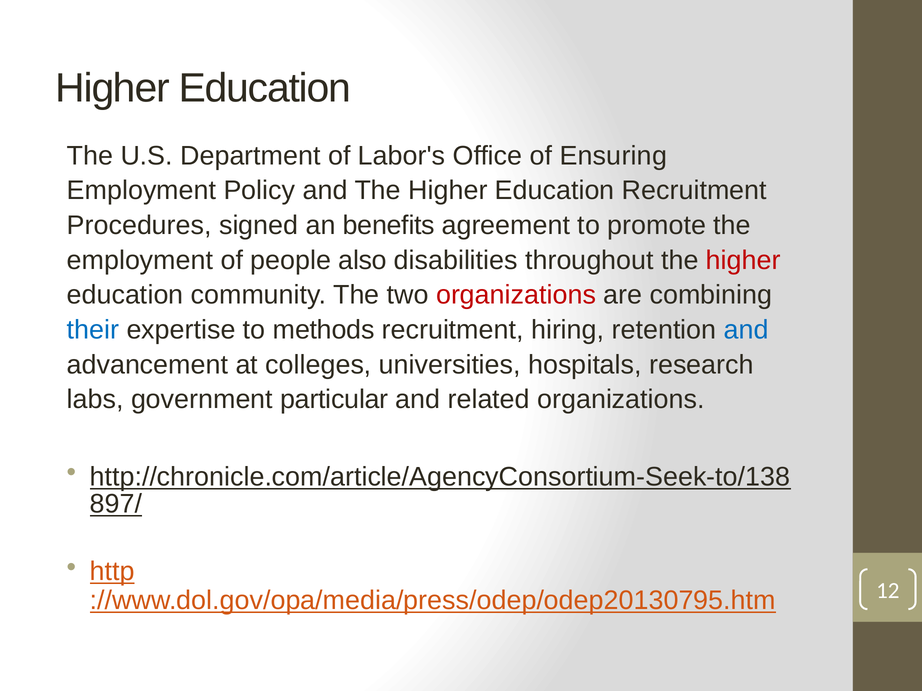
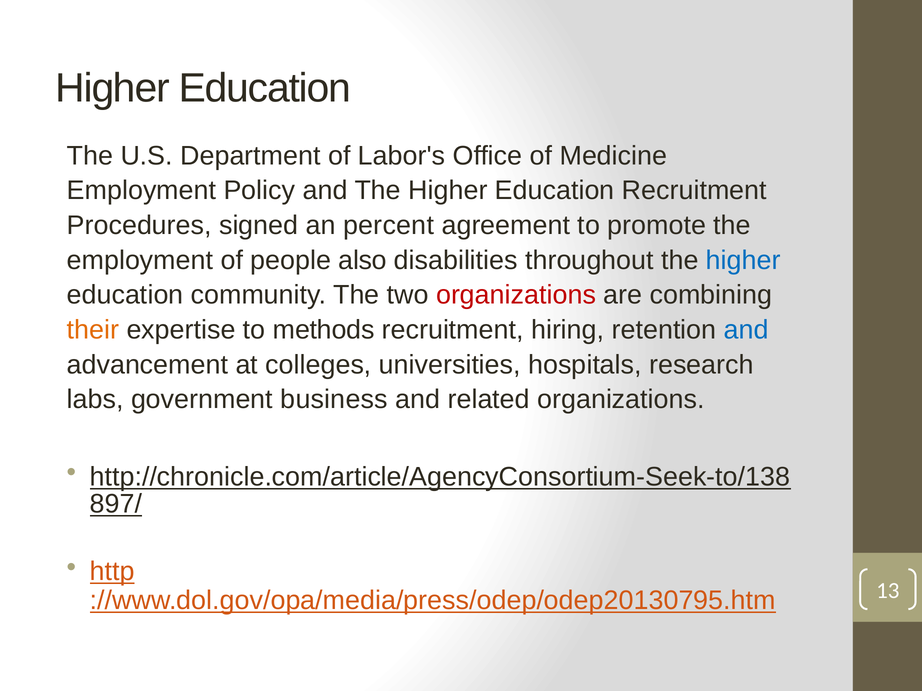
Ensuring: Ensuring -> Medicine (613, 156)
benefits: benefits -> percent (389, 226)
higher colour: red -> blue (743, 260)
their colour: blue -> orange (93, 330)
particular: particular -> business (334, 400)
12: 12 -> 13 (888, 591)
